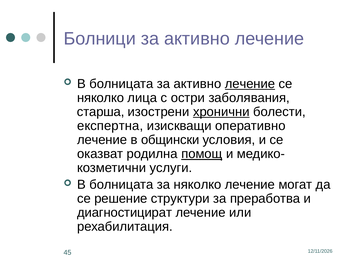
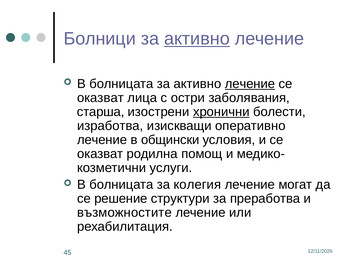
активно underline: none -> present (197, 39)
няколко: няколко -> оказват (100, 98)
експертна: експертна -> изработва (110, 126)
помощ underline: present -> none (202, 154)
за няколко: няколко -> колегия (197, 185)
диагностицират: диагностицират -> възможностите (124, 213)
